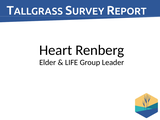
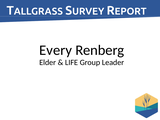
Heart: Heart -> Every (56, 50)
